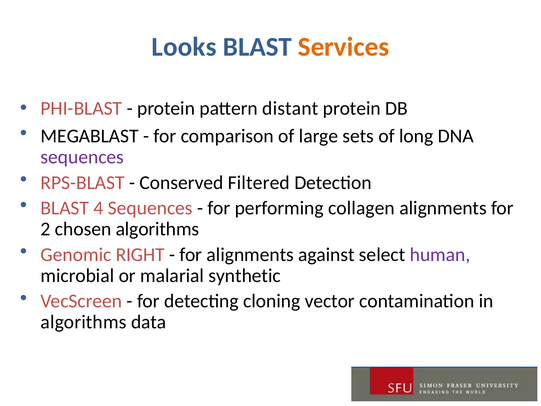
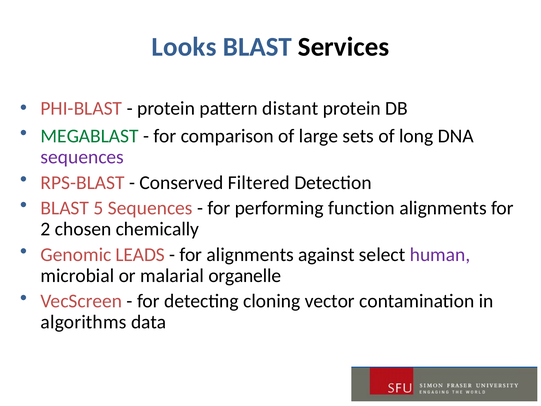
Services colour: orange -> black (344, 47)
MEGABLAST colour: black -> green (90, 136)
4: 4 -> 5 (98, 208)
collagen: collagen -> function (362, 208)
chosen algorithms: algorithms -> chemically (157, 229)
RIGHT: RIGHT -> LEADS (140, 254)
synthetic: synthetic -> organelle (245, 275)
